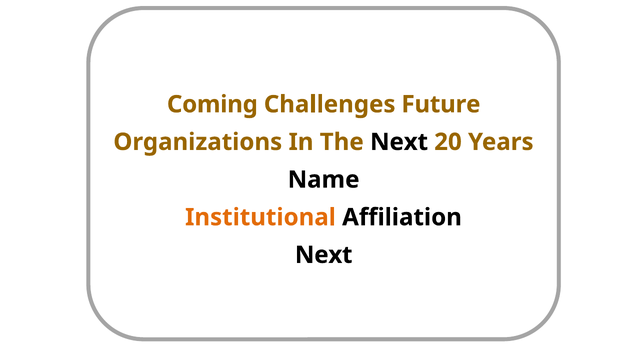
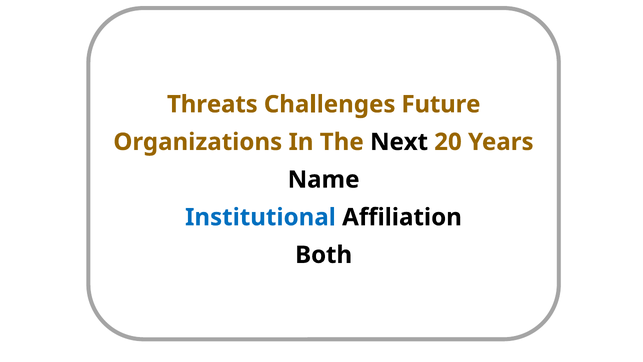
Coming: Coming -> Threats (212, 104)
Institutional colour: orange -> blue (260, 217)
Next: Next -> Both (324, 255)
